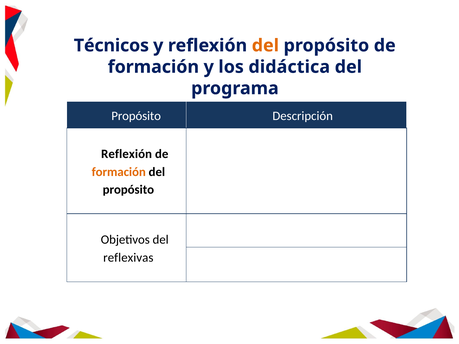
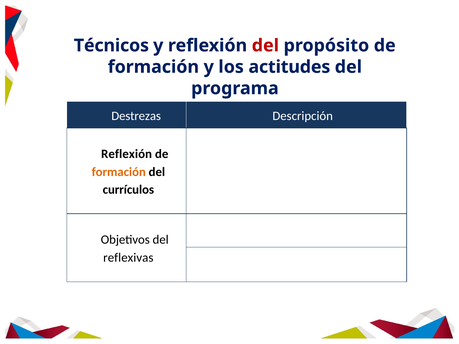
del colour: orange -> red (265, 46)
didáctica: didáctica -> actitudes (289, 67)
Propósito: Propósito -> Destrezas (136, 116)
propósito: propósito -> currículos (128, 190)
